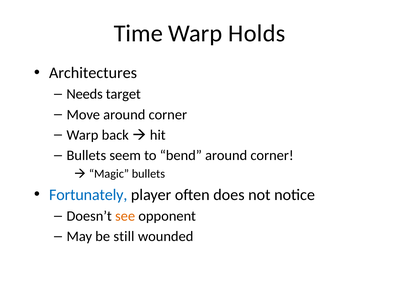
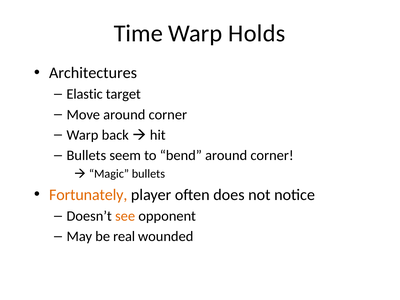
Needs: Needs -> Elastic (85, 94)
Fortunately colour: blue -> orange (88, 195)
still: still -> real (124, 237)
